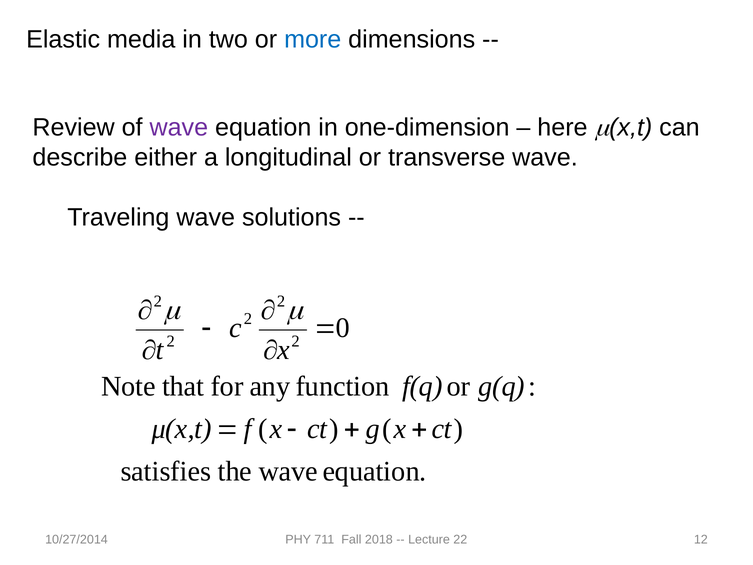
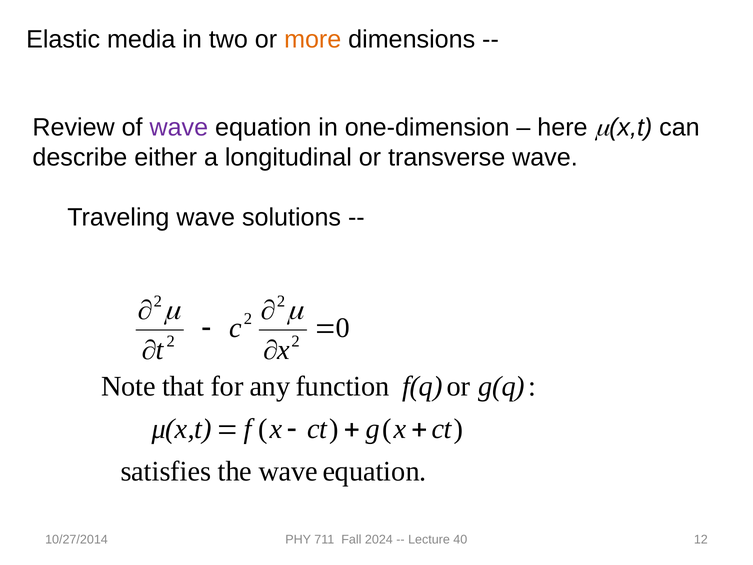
more colour: blue -> orange (313, 39)
2018: 2018 -> 2024 (379, 539)
22: 22 -> 40 (460, 539)
